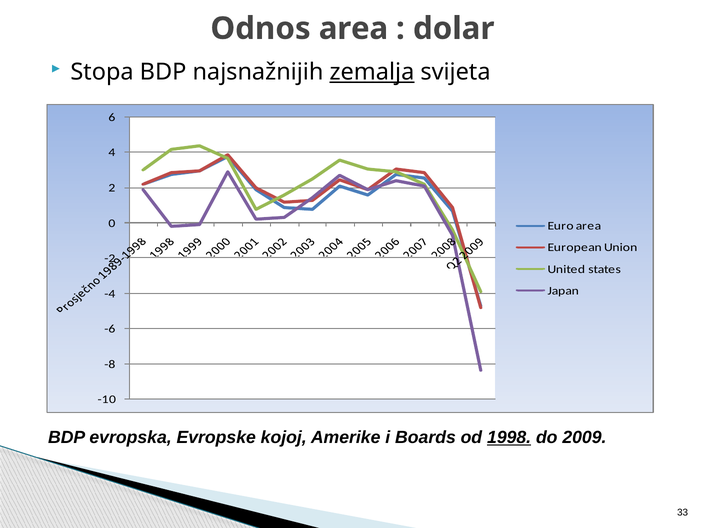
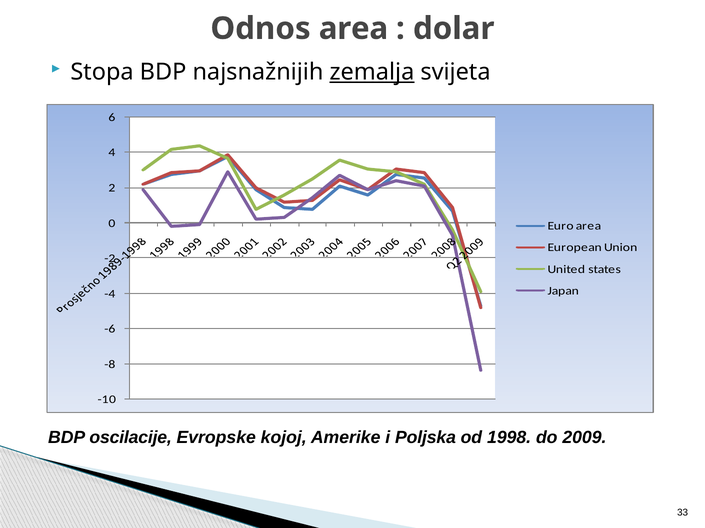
evropska: evropska -> oscilacije (131, 438)
Boards: Boards -> Poljska (426, 438)
1998 underline: present -> none (509, 438)
